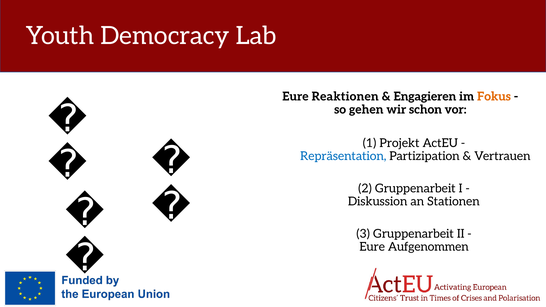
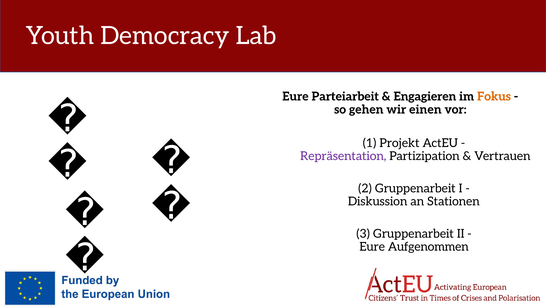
Reaktionen: Reaktionen -> Parteiarbeit (345, 96)
schon: schon -> einen (425, 110)
Repräsentation colour: blue -> purple (343, 156)
